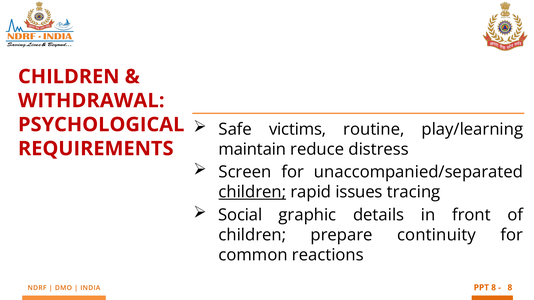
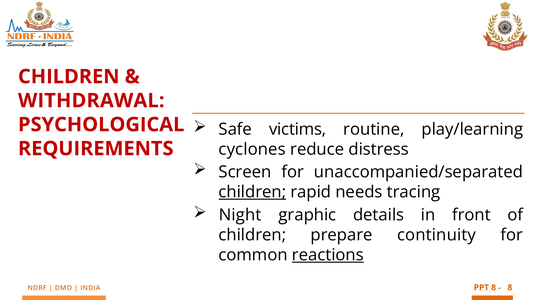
maintain: maintain -> cyclones (252, 150)
issues: issues -> needs (359, 192)
Social: Social -> Night (240, 215)
reactions underline: none -> present (328, 255)
